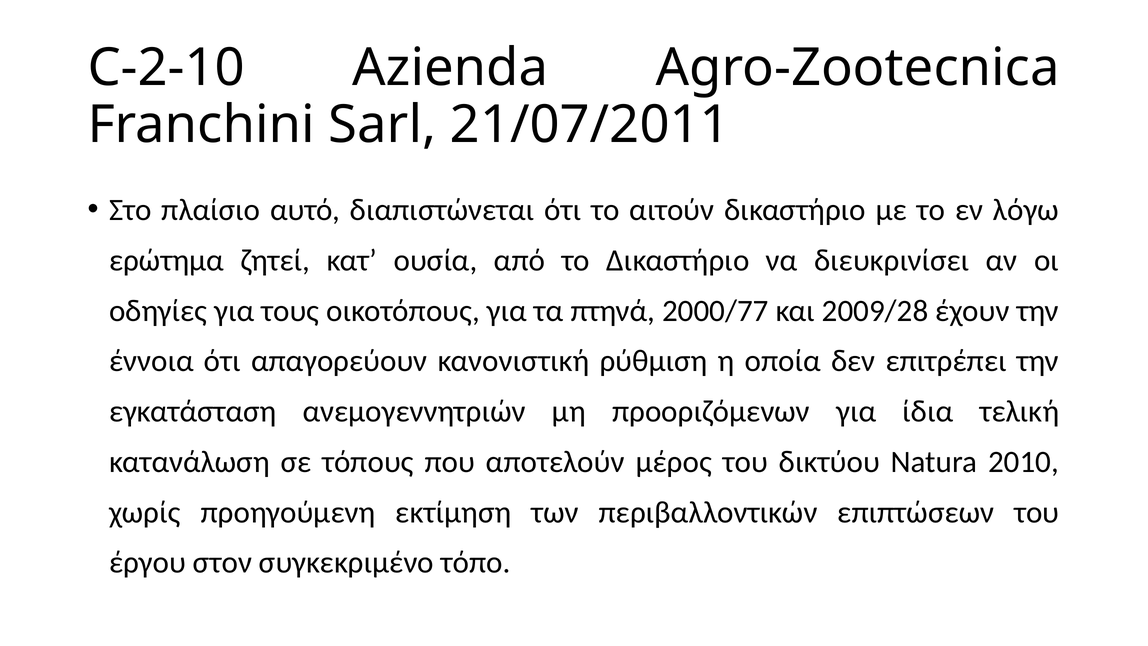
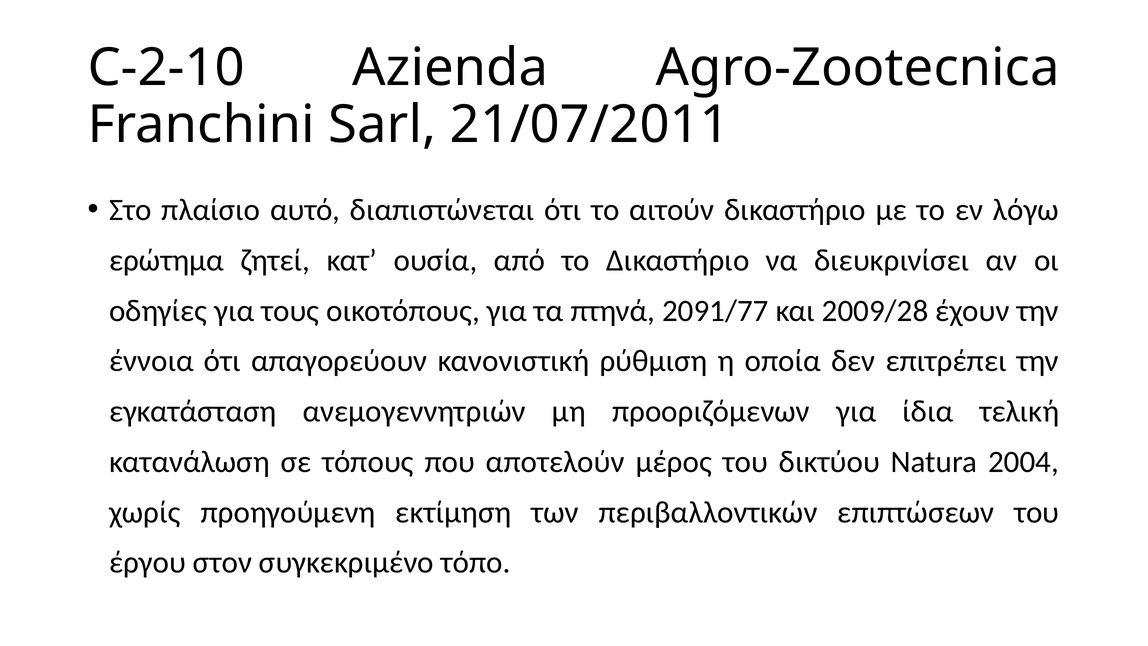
2000/77: 2000/77 -> 2091/77 (715, 311)
2010: 2010 -> 2004 (1024, 462)
